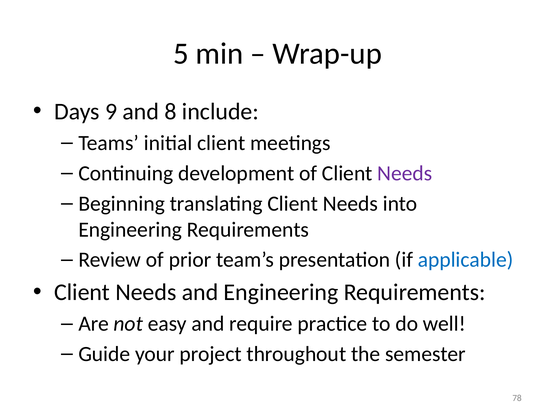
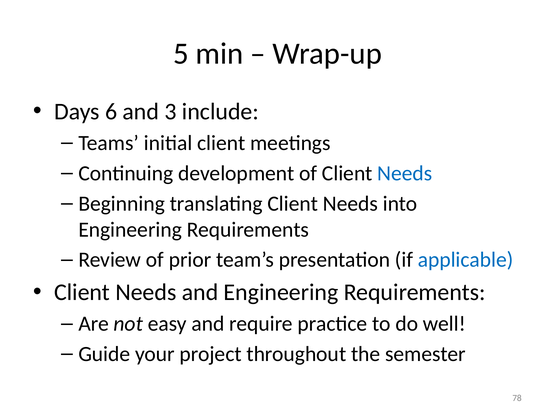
9: 9 -> 6 (111, 111)
8: 8 -> 3 (170, 111)
Needs colour: purple -> blue (405, 173)
